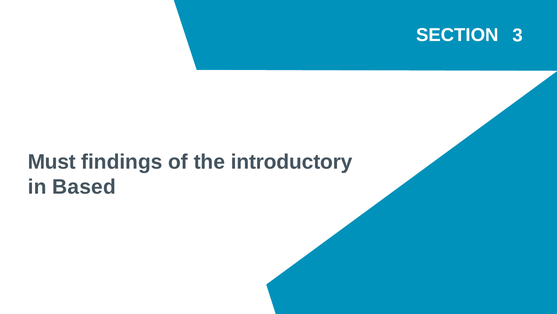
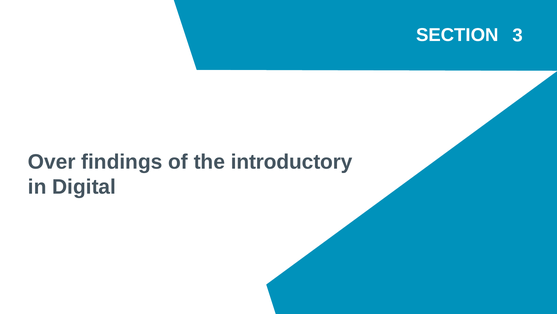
Must: Must -> Over (52, 162)
Based: Based -> Digital (84, 187)
